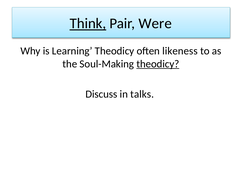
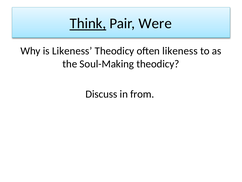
is Learning: Learning -> Likeness (72, 51)
theodicy underline: present -> none (158, 64)
talks: talks -> from (142, 94)
